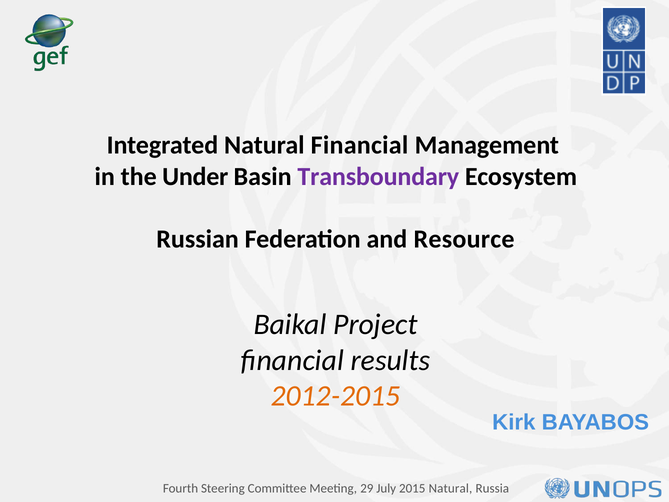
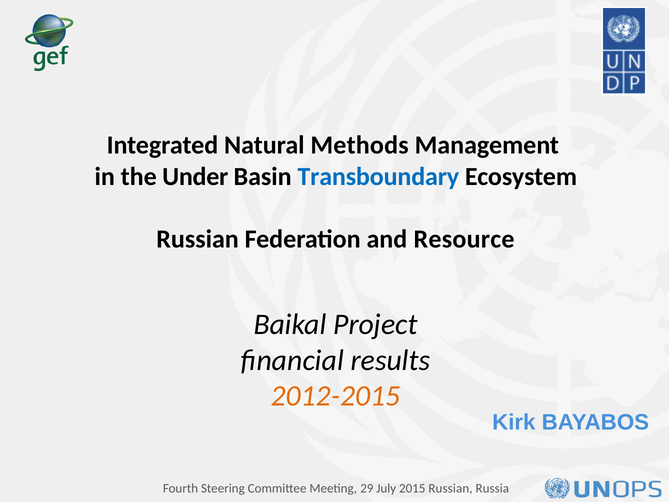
Natural Financial: Financial -> Methods (360, 145)
Transboundary colour: purple -> blue (378, 176)
2015 Natural: Natural -> Russian (450, 488)
